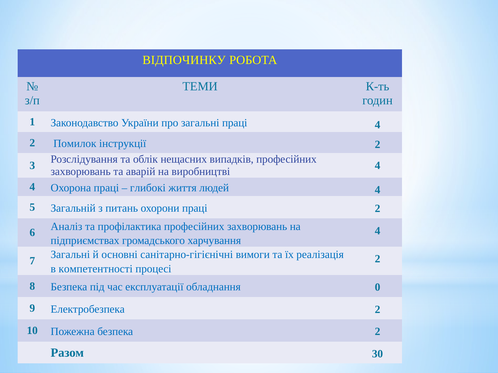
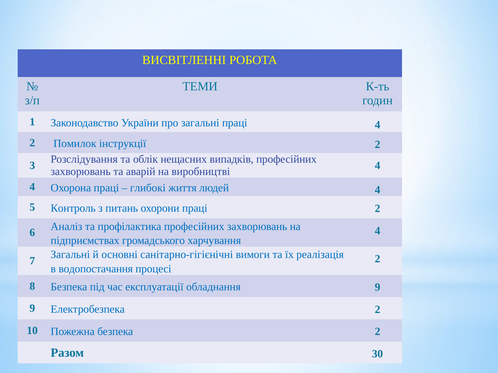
ВІДПОЧИНКУ: ВІДПОЧИНКУ -> ВИСВІТЛЕННІ (184, 60)
Загальній: Загальній -> Контроль (73, 208)
компетентності: компетентності -> водопостачання (96, 269)
обладнання 0: 0 -> 9 (378, 288)
